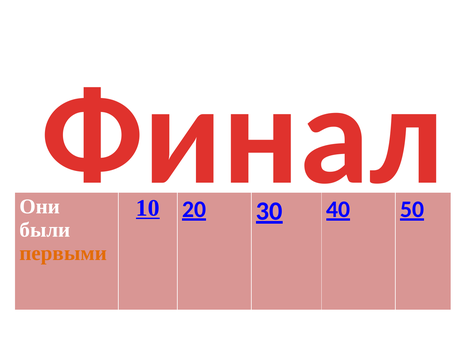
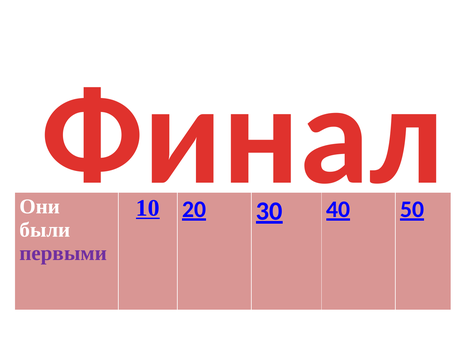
первыми colour: orange -> purple (63, 253)
